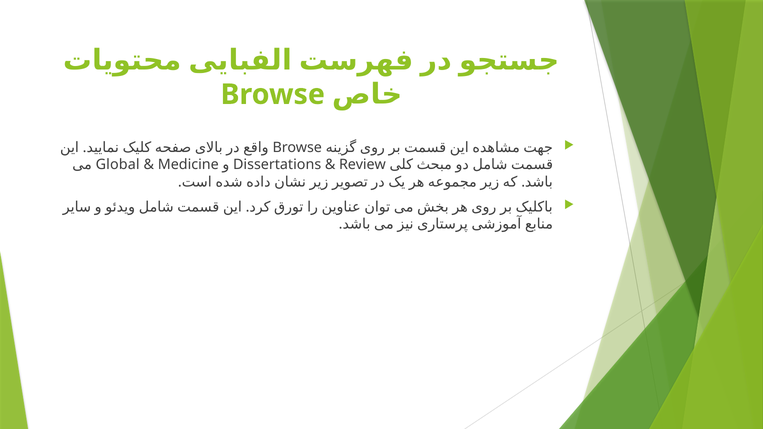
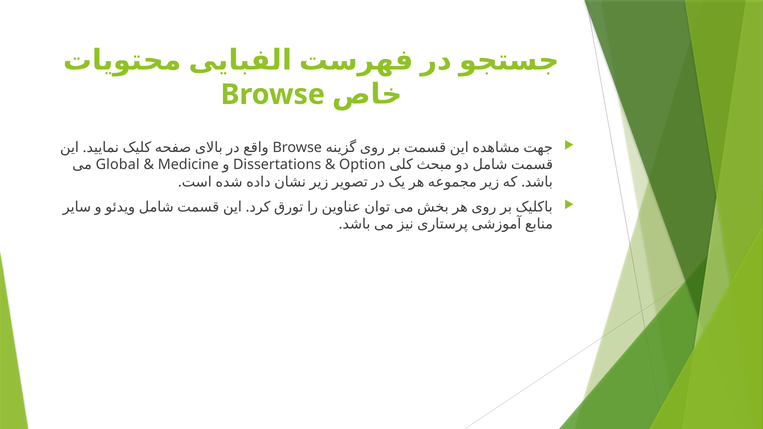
Review: Review -> Option (362, 165)
